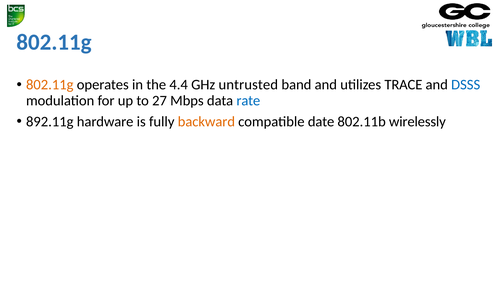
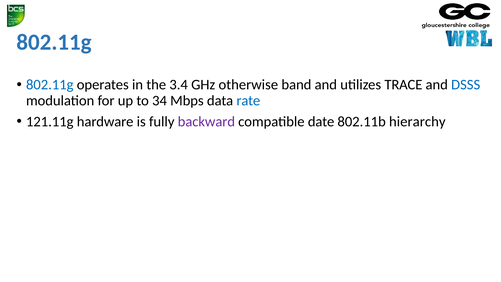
802.11g colour: orange -> blue (50, 85)
4.4: 4.4 -> 3.4 (179, 85)
untrusted: untrusted -> otherwise (248, 85)
27: 27 -> 34 (160, 100)
892.11g: 892.11g -> 121.11g (50, 121)
backward colour: orange -> purple (206, 121)
wirelessly: wirelessly -> hierarchy (417, 121)
